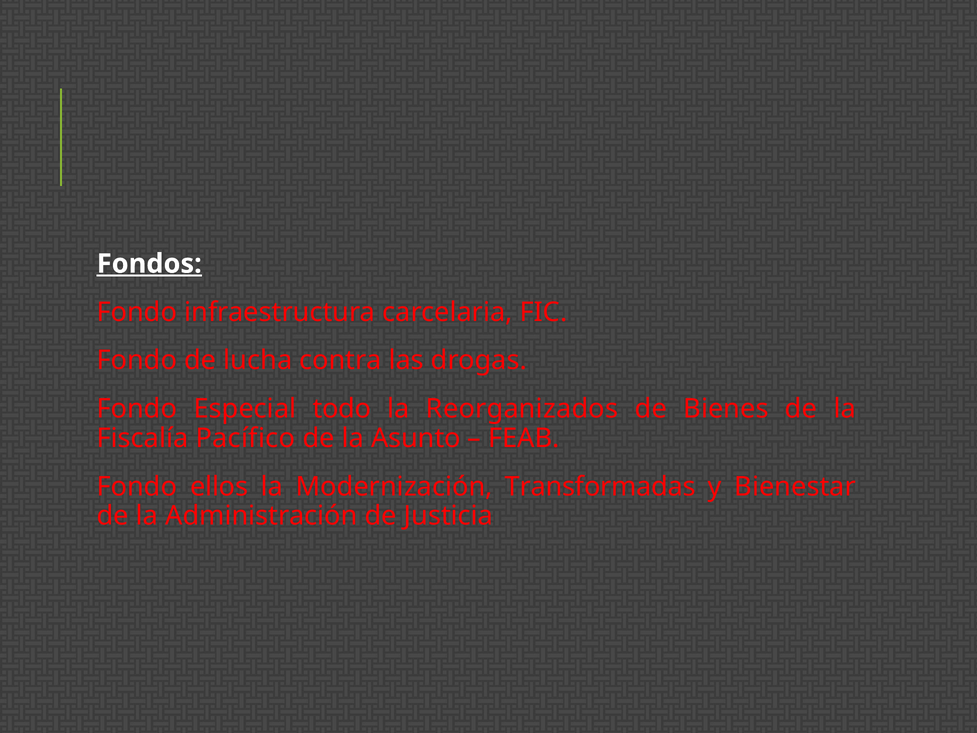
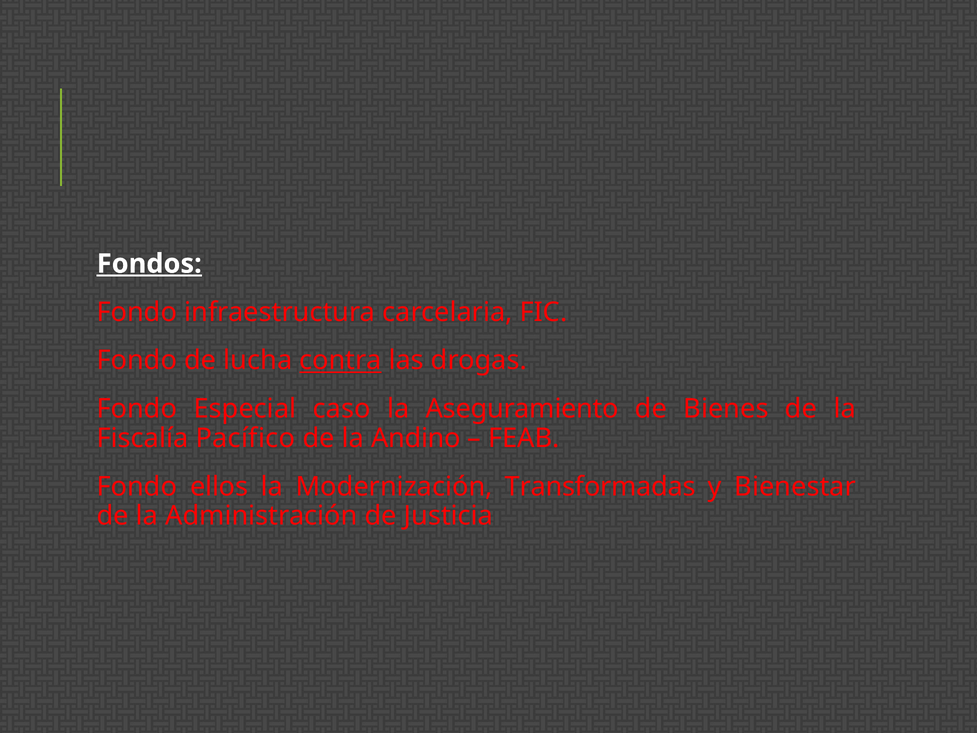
contra underline: none -> present (340, 360)
todo: todo -> caso (342, 409)
Reorganizados: Reorganizados -> Aseguramiento (522, 409)
Asunto: Asunto -> Andino (416, 438)
